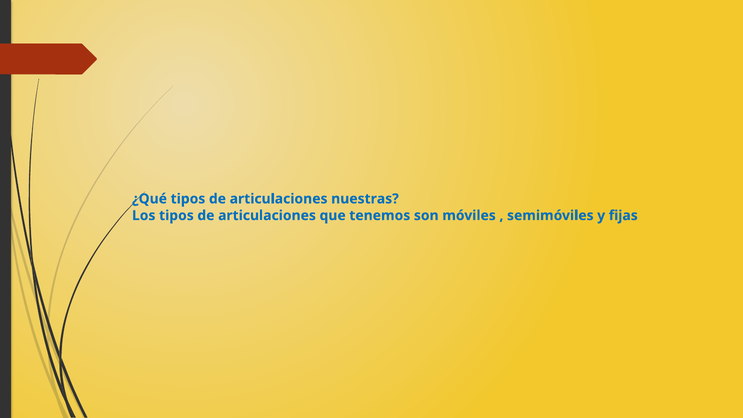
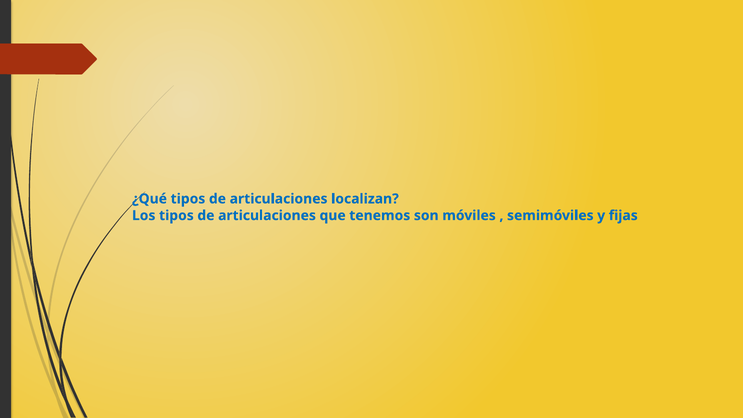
nuestras: nuestras -> localizan (365, 199)
